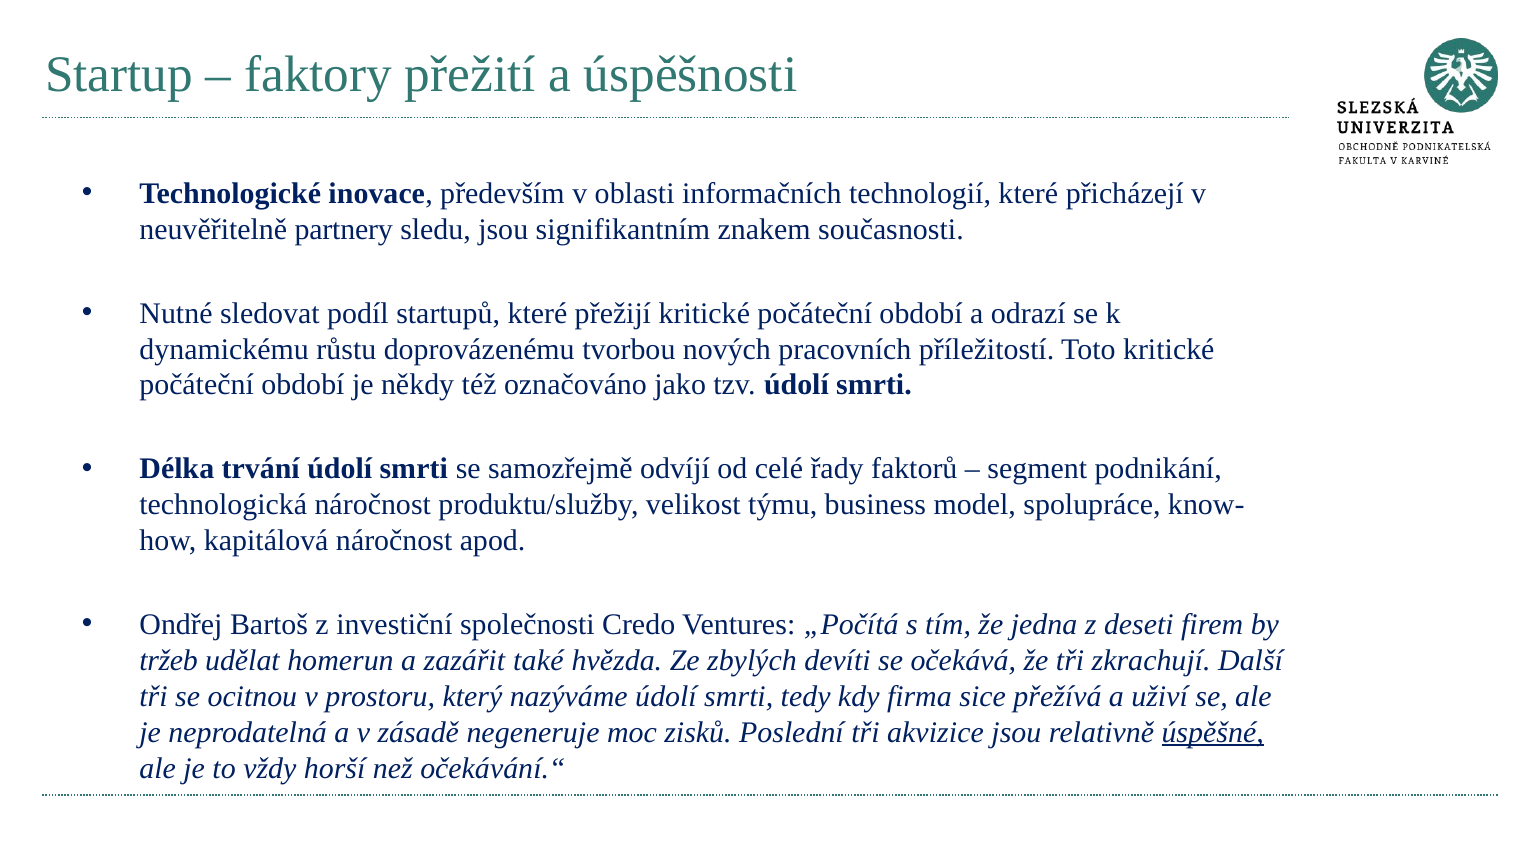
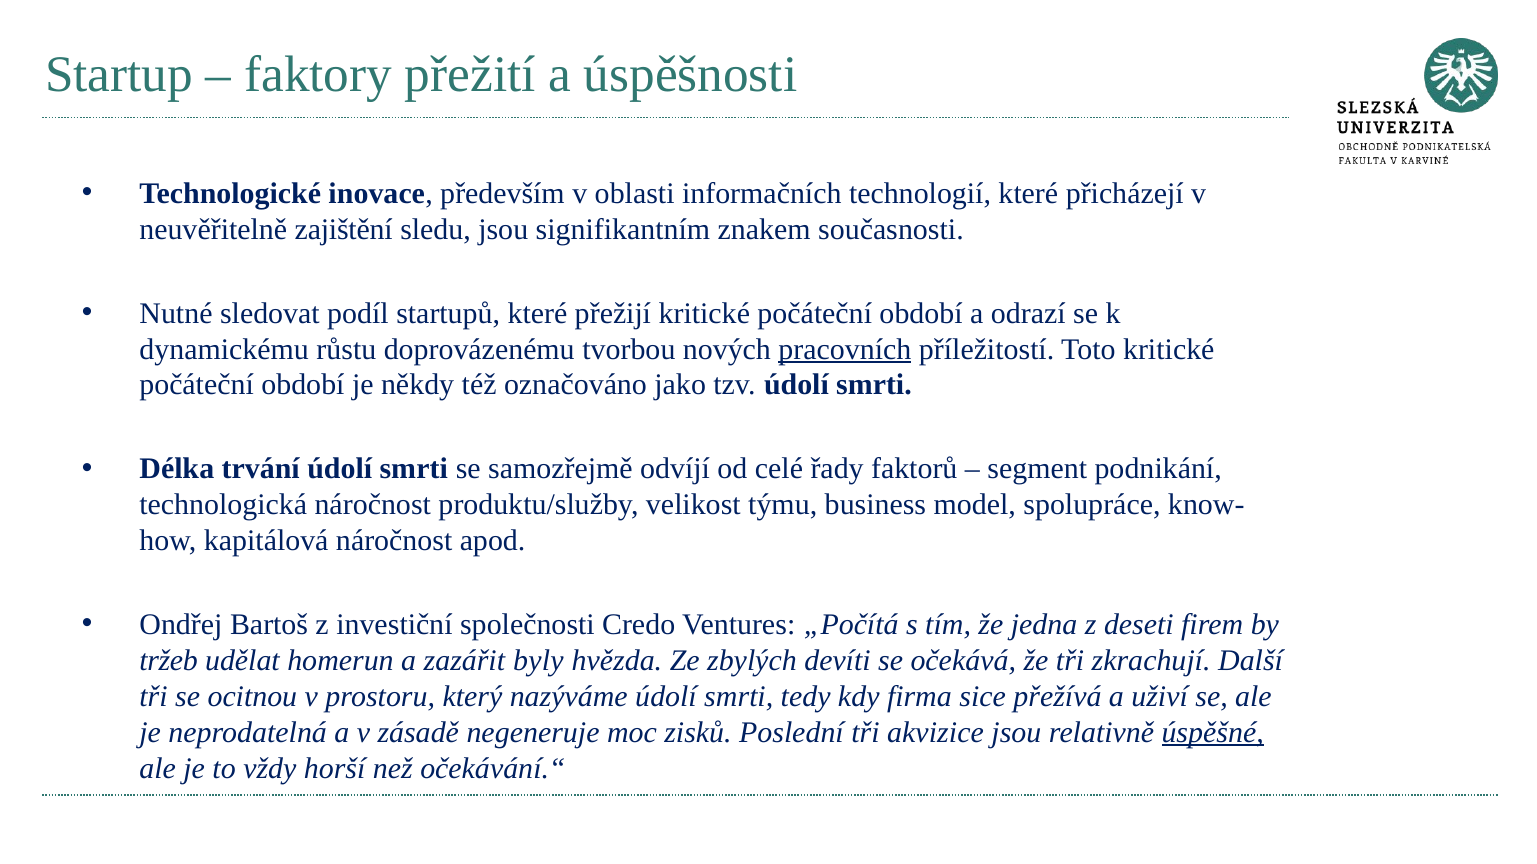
partnery: partnery -> zajištění (344, 230)
pracovních underline: none -> present (845, 349)
také: také -> byly (538, 661)
